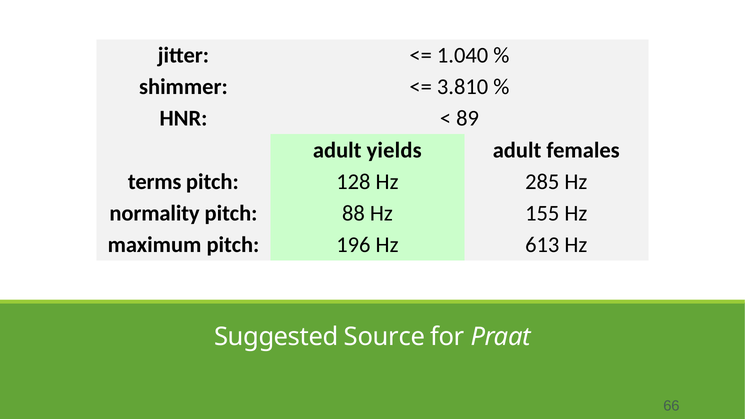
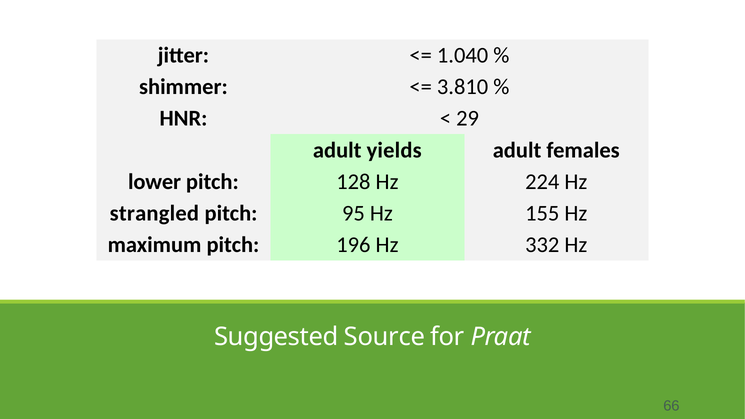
89: 89 -> 29 (468, 119)
terms: terms -> lower (155, 182)
285: 285 -> 224 (542, 182)
normality: normality -> strangled (154, 213)
88: 88 -> 95 (353, 213)
613: 613 -> 332 (542, 245)
